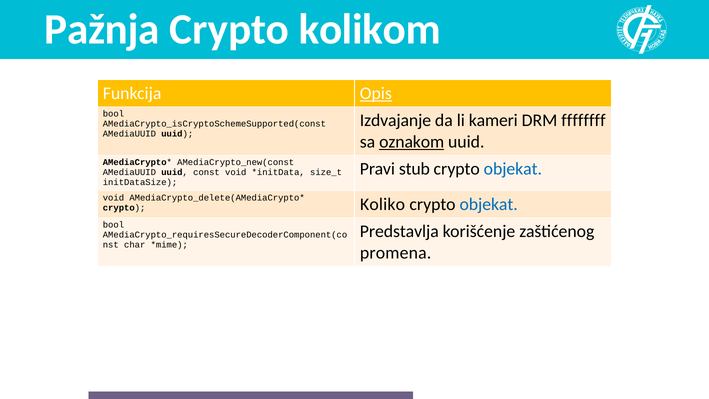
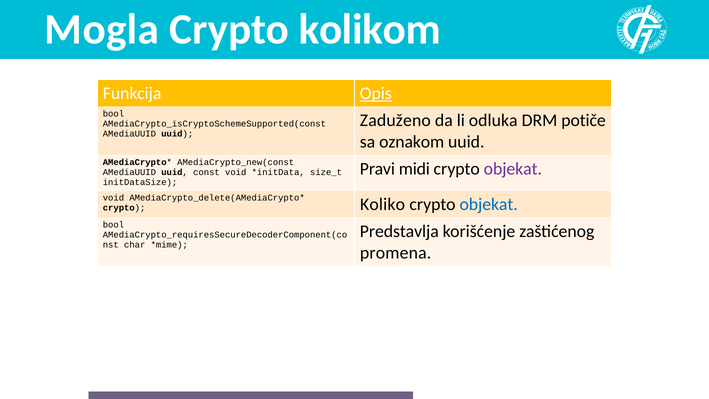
Pažnja: Pažnja -> Mogla (102, 29)
Izdvajanje: Izdvajanje -> Zaduženo (395, 120)
kameri: kameri -> odluka (493, 120)
ffffffff: ffffffff -> potiče (584, 120)
oznakom underline: present -> none (412, 142)
stub: stub -> midi (414, 169)
objekat colour: blue -> purple (513, 169)
